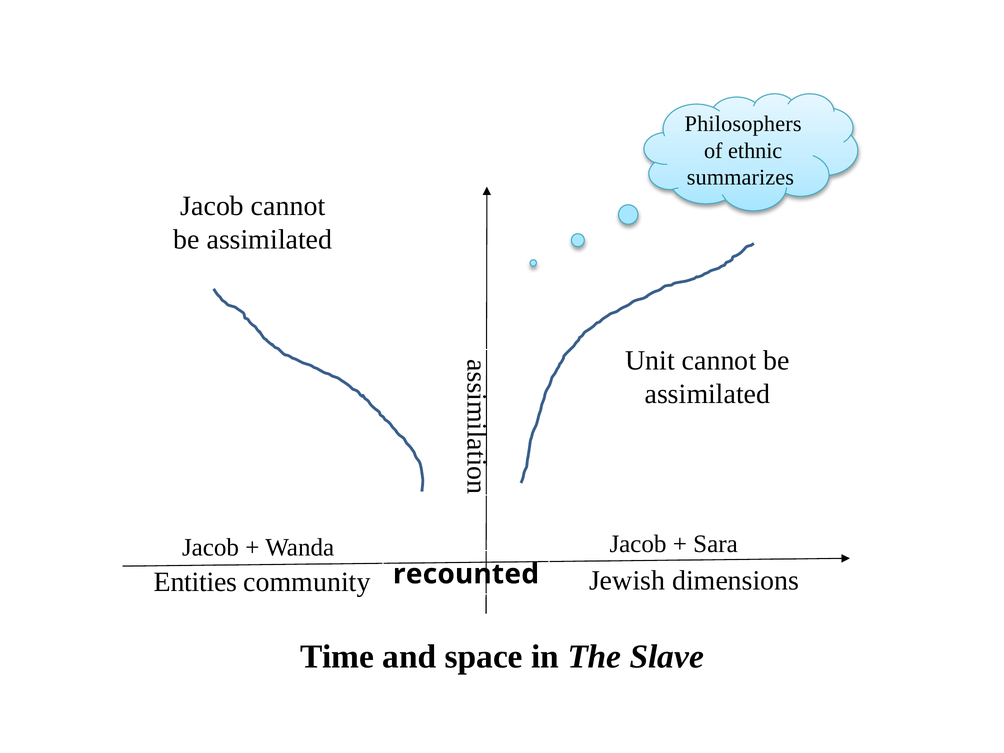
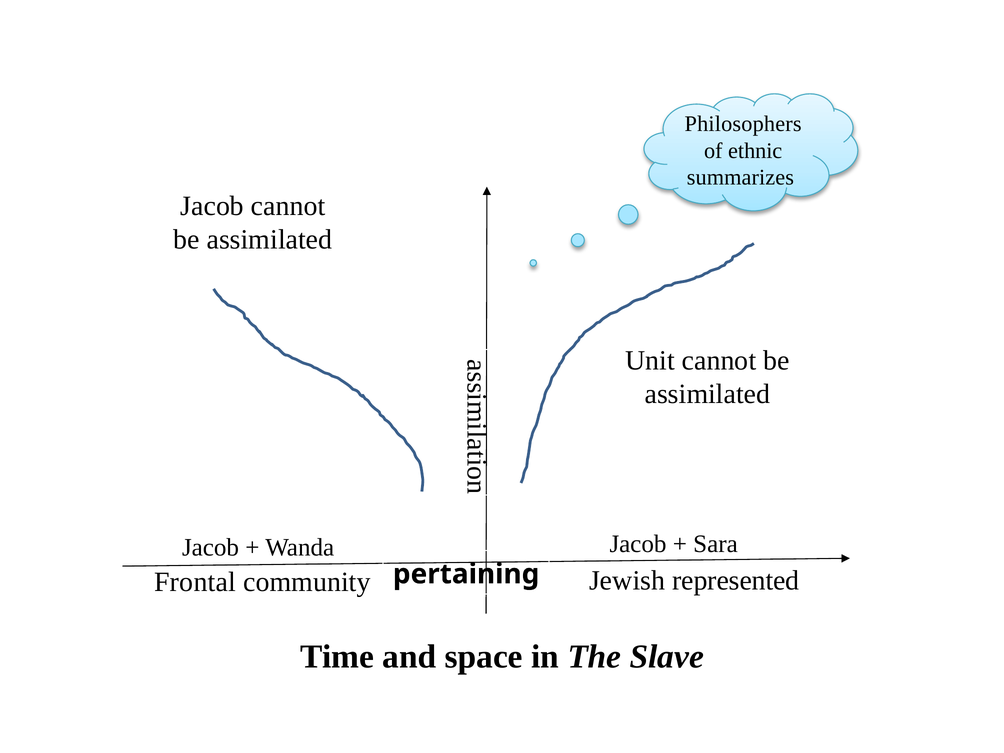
Entities: Entities -> Frontal (195, 582)
dimensions: dimensions -> represented (736, 580)
recounted: recounted -> pertaining (466, 574)
